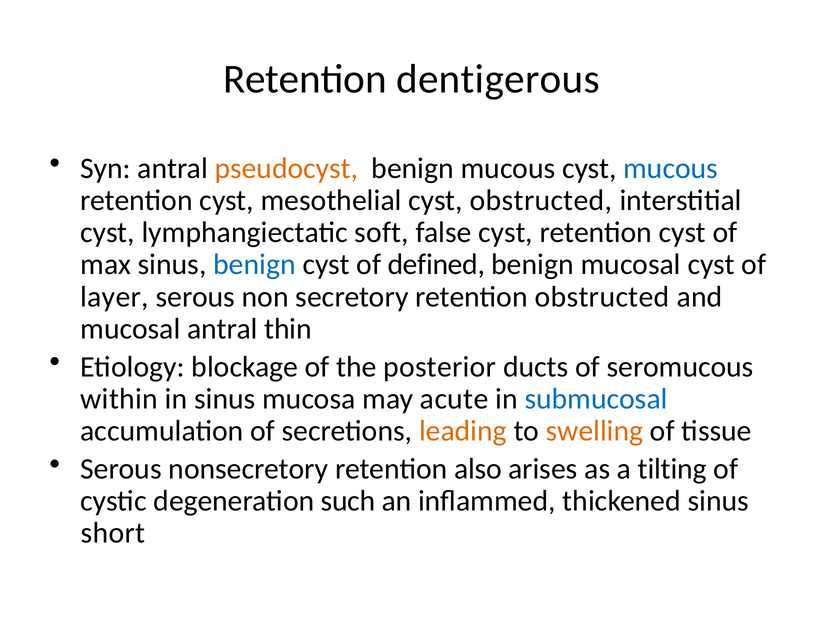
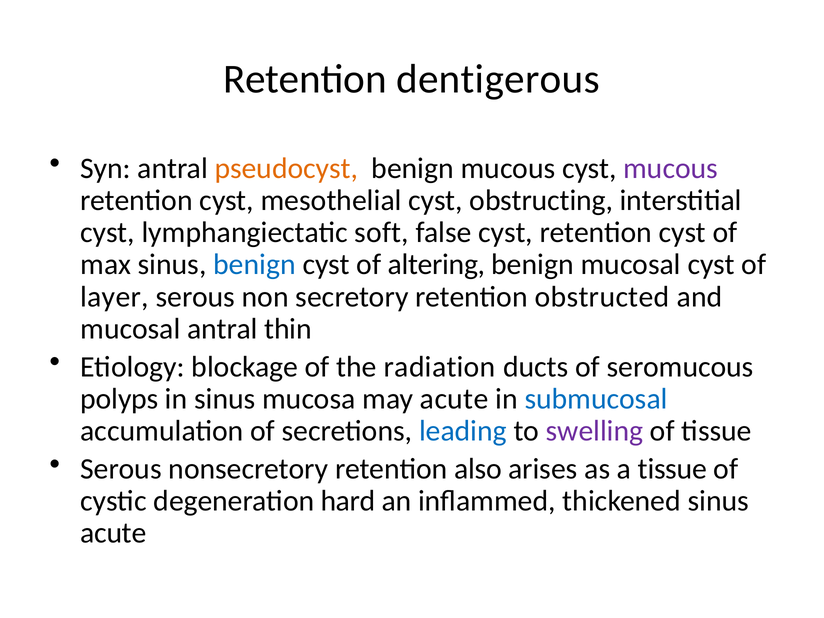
mucous colour: blue -> purple (671, 168)
cyst obstructed: obstructed -> obstructing (541, 200)
defined: defined -> altering (436, 265)
posterior: posterior -> radiation (440, 367)
within: within -> polyps (119, 399)
leading colour: orange -> blue (463, 431)
swelling colour: orange -> purple (595, 431)
a tilting: tilting -> tissue (672, 469)
such: such -> hard (348, 501)
short: short -> acute (113, 533)
